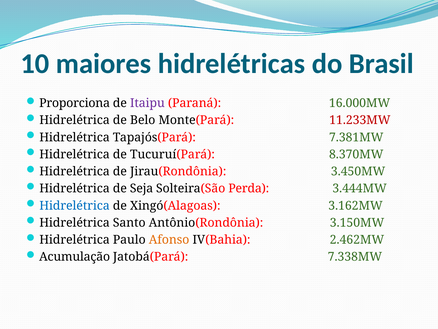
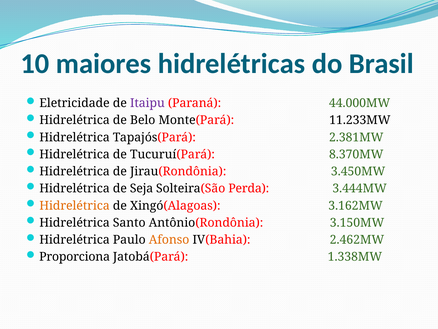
Proporciona: Proporciona -> Eletricidade (75, 103)
16.000MW: 16.000MW -> 44.000MW (360, 103)
11.233MW colour: red -> black (360, 120)
7.381MW: 7.381MW -> 2.381MW (356, 137)
Hidrelétrica colour: blue -> orange (75, 205)
Acumulação: Acumulação -> Proporciona (75, 257)
7.338MW: 7.338MW -> 1.338MW (355, 257)
